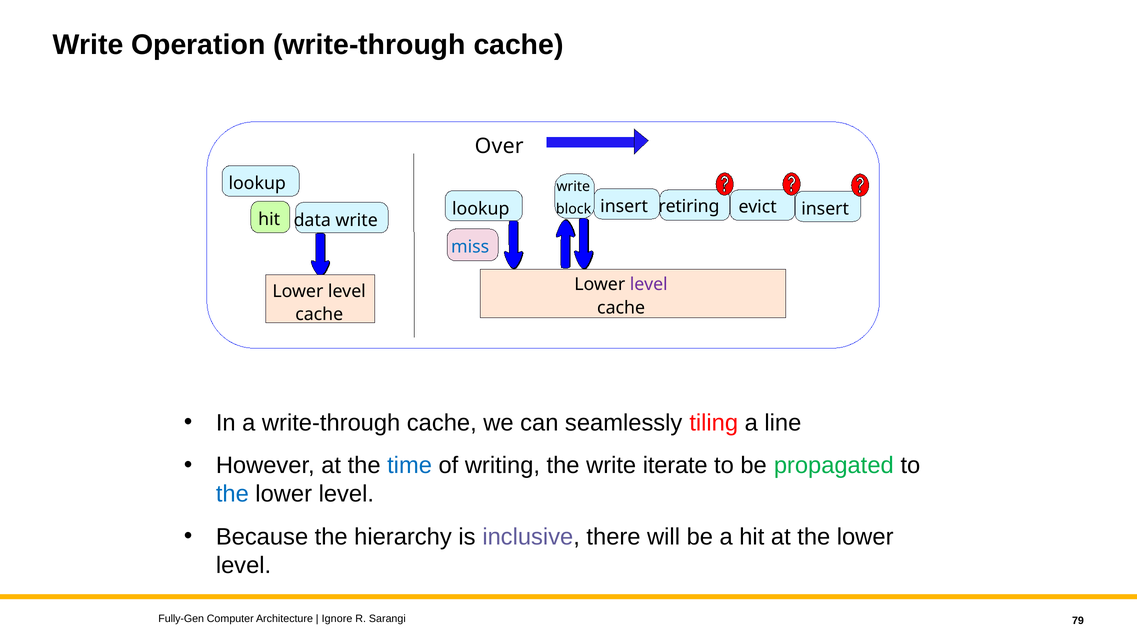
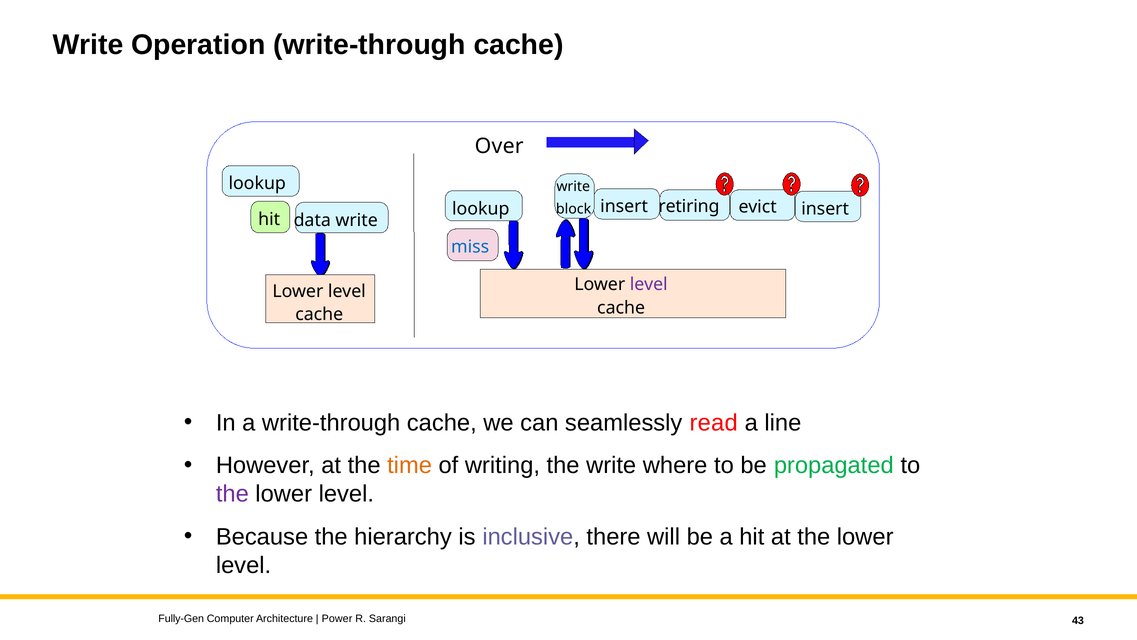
tiling: tiling -> read (714, 423)
time colour: blue -> orange (410, 465)
iterate: iterate -> where (675, 465)
the colour: blue -> purple (232, 494)
Ignore: Ignore -> Power (337, 618)
79: 79 -> 43 (1078, 620)
